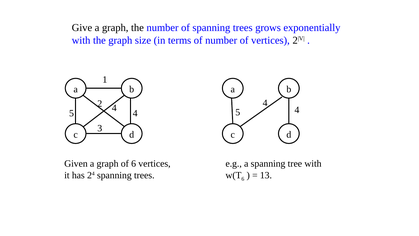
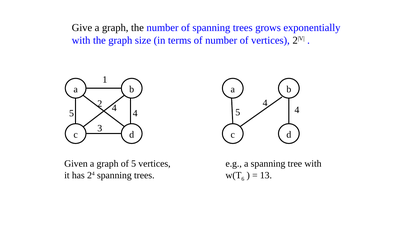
of 6: 6 -> 5 (134, 164)
